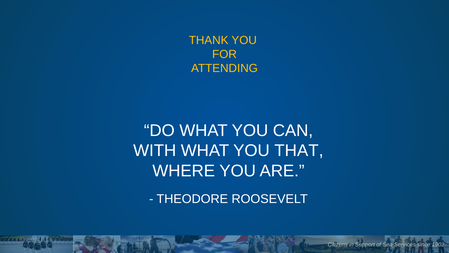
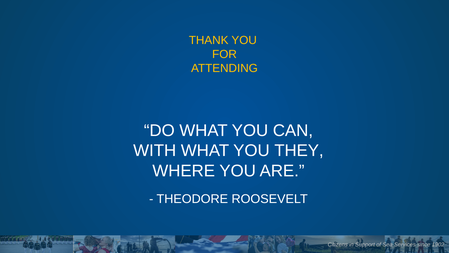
THAT: THAT -> THEY (299, 150)
